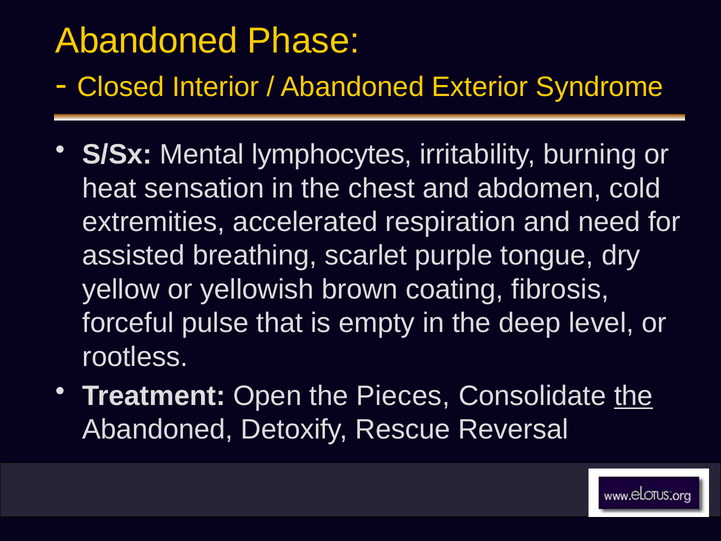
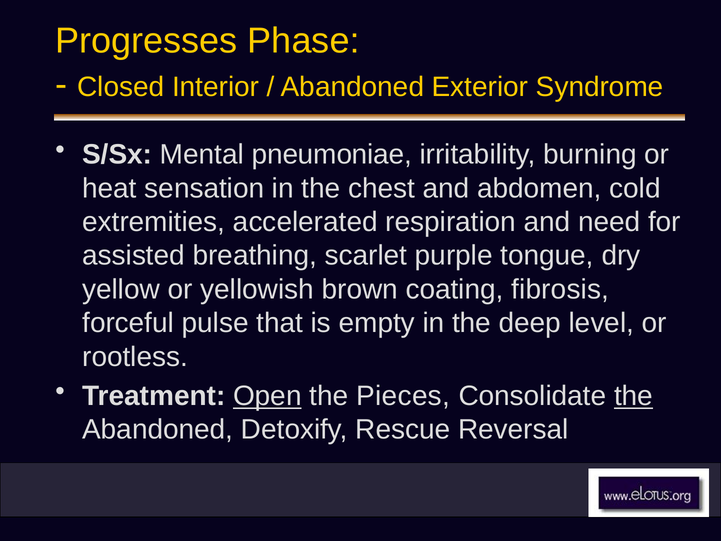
Abandoned: Abandoned -> Progresses (146, 41)
lymphocytes: lymphocytes -> pneumoniae (332, 155)
Open underline: none -> present (267, 396)
